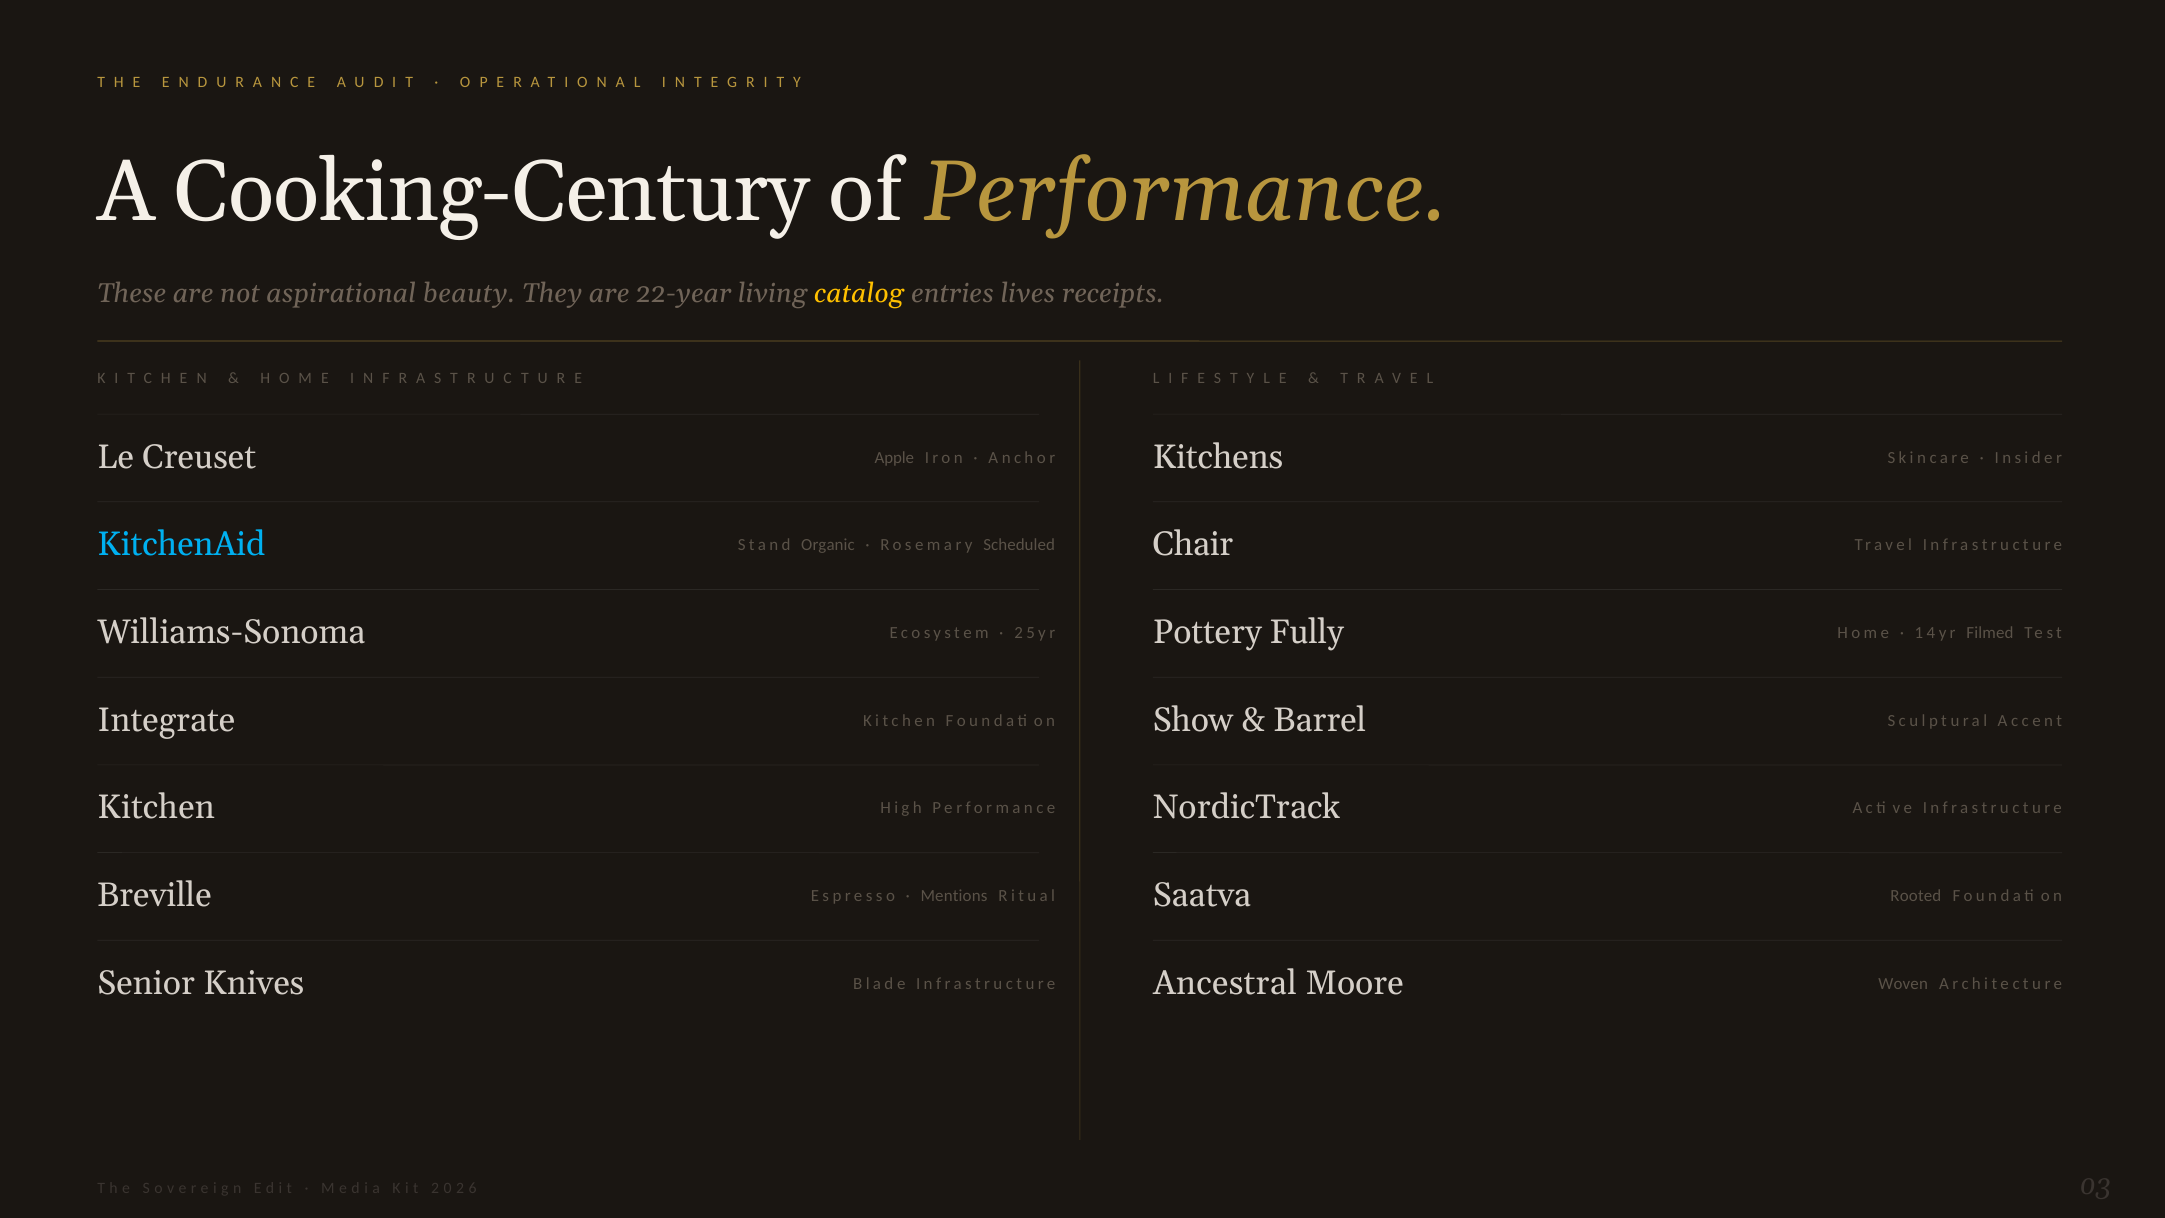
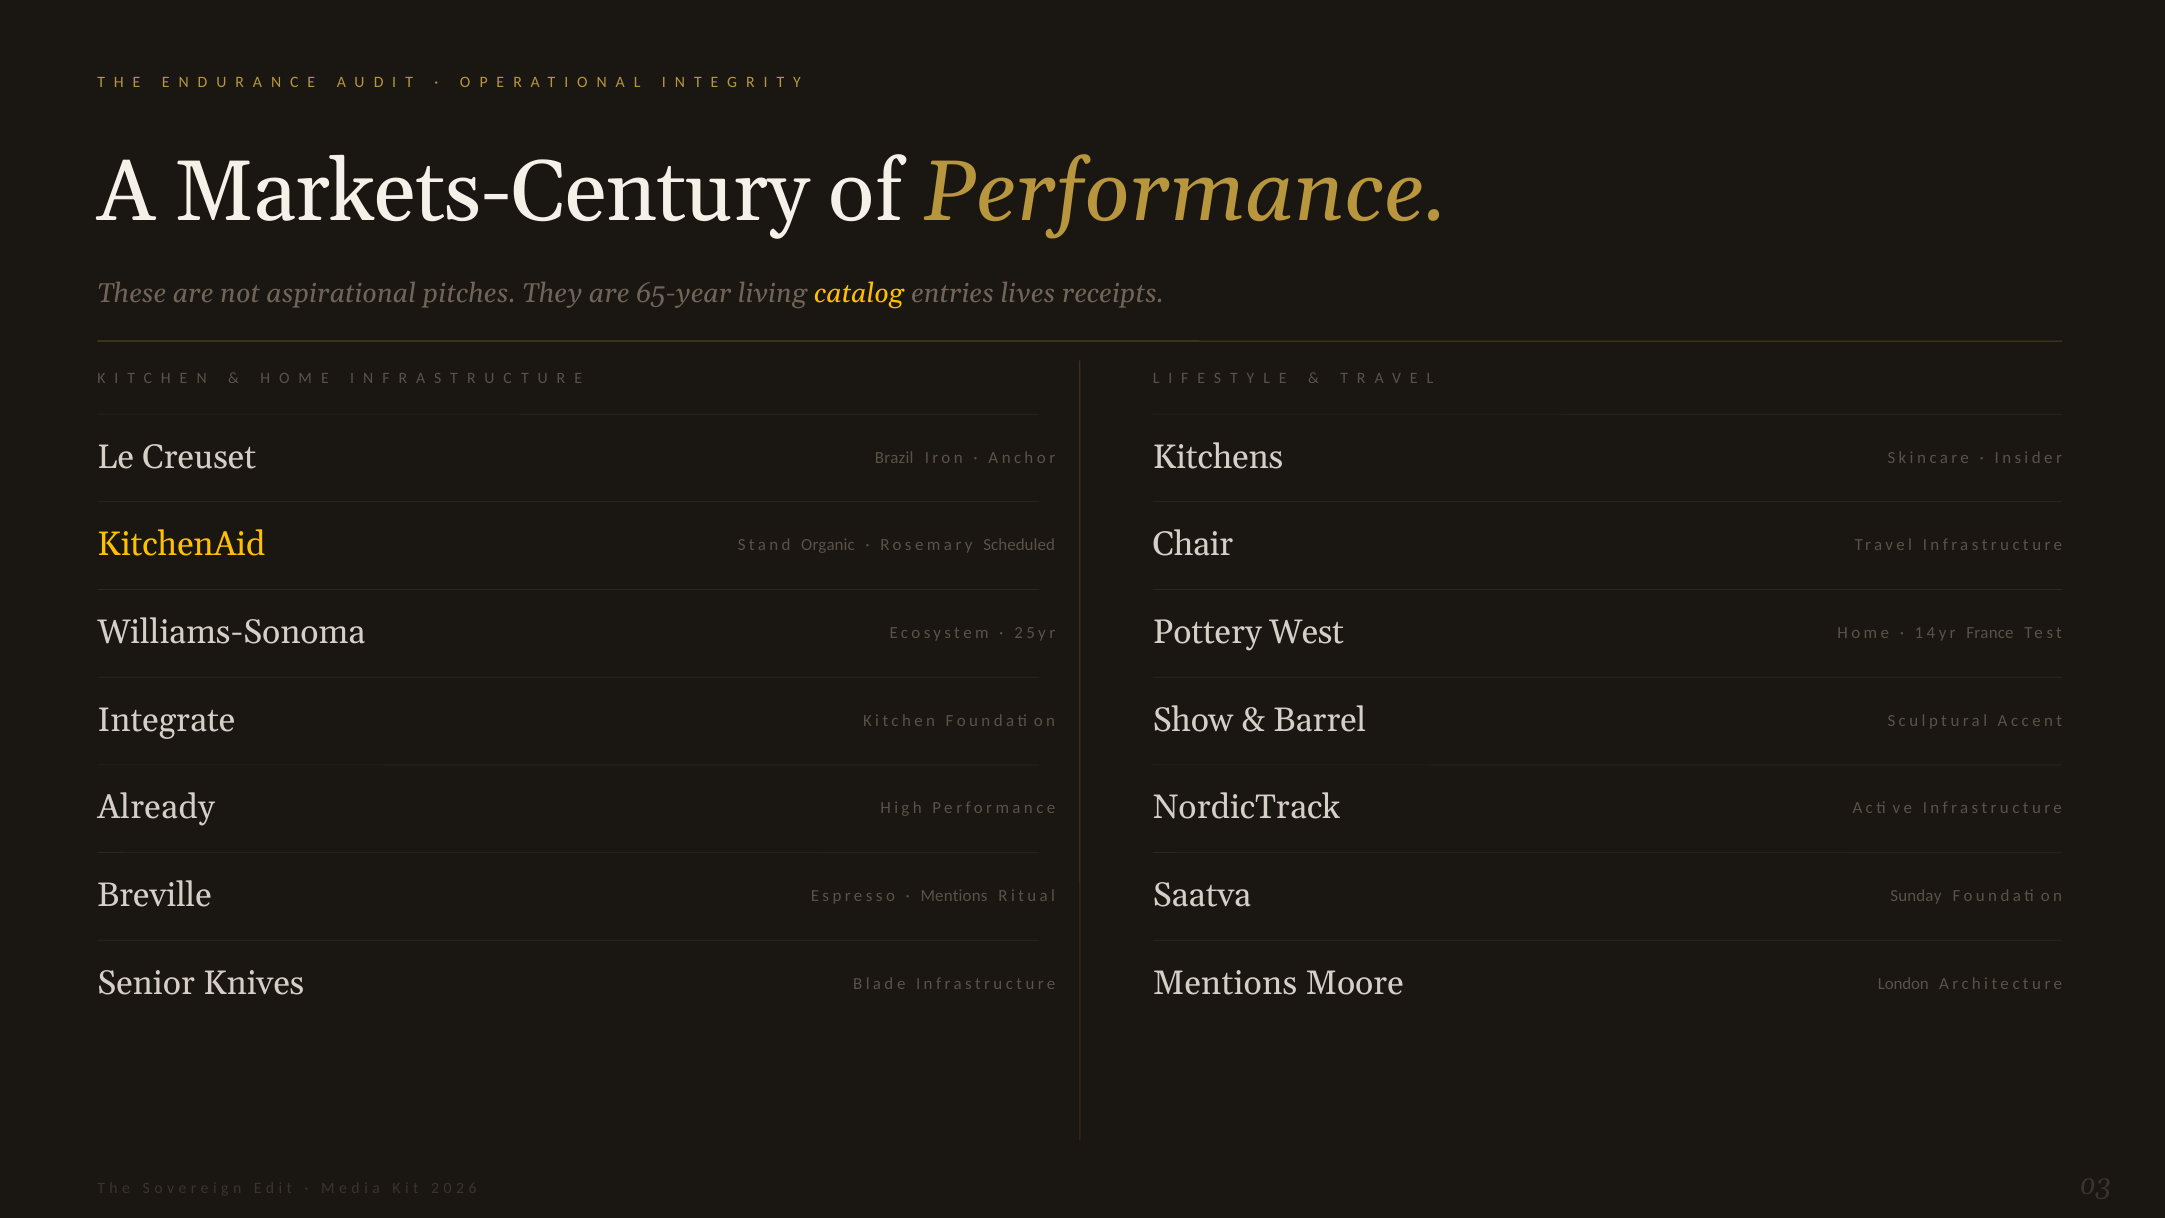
Cooking-Century: Cooking-Century -> Markets-Century (492, 193)
beauty: beauty -> pitches (469, 293)
22-year: 22-year -> 65-year (684, 293)
Apple: Apple -> Brazil (894, 457)
KitchenAid colour: light blue -> yellow (181, 545)
Fully: Fully -> West (1307, 632)
Filmed: Filmed -> France (1990, 633)
Kitchen: Kitchen -> Already (156, 808)
Rooted: Rooted -> Sunday (1916, 896)
Ancestral: Ancestral -> Mentions (1225, 983)
Woven: Woven -> London (1903, 983)
